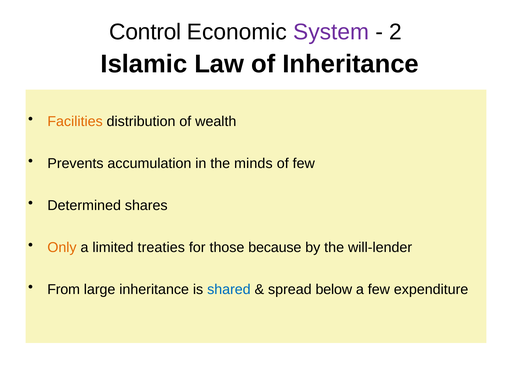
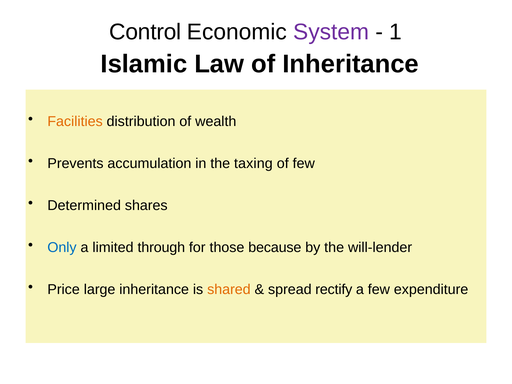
2: 2 -> 1 (396, 32)
minds: minds -> taxing (253, 164)
Only colour: orange -> blue (62, 247)
treaties: treaties -> through (161, 247)
From: From -> Price (64, 289)
shared colour: blue -> orange (229, 289)
below: below -> rectify (334, 289)
